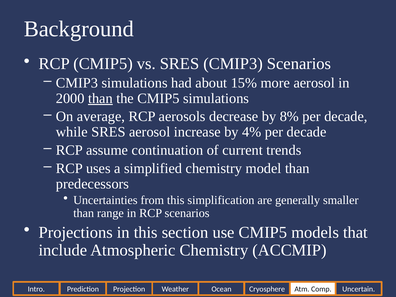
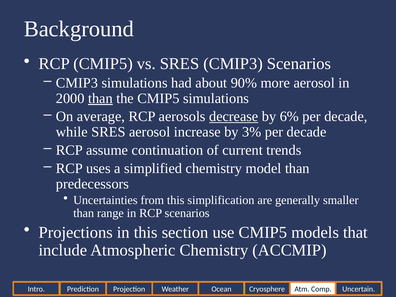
15%: 15% -> 90% (244, 83)
decrease underline: none -> present (234, 117)
8%: 8% -> 6% (289, 117)
4%: 4% -> 3% (252, 132)
